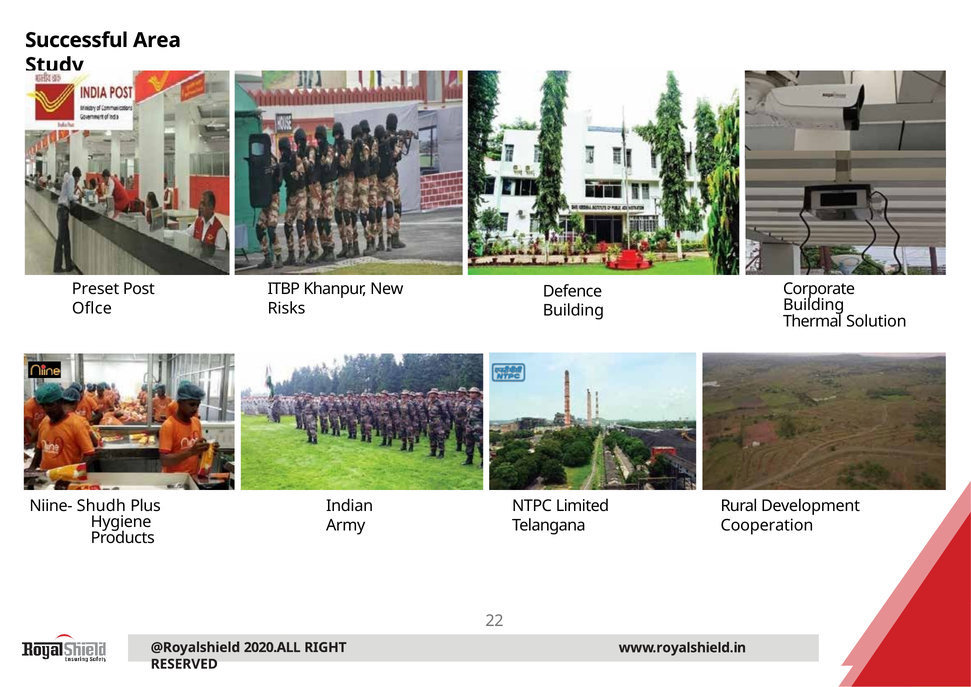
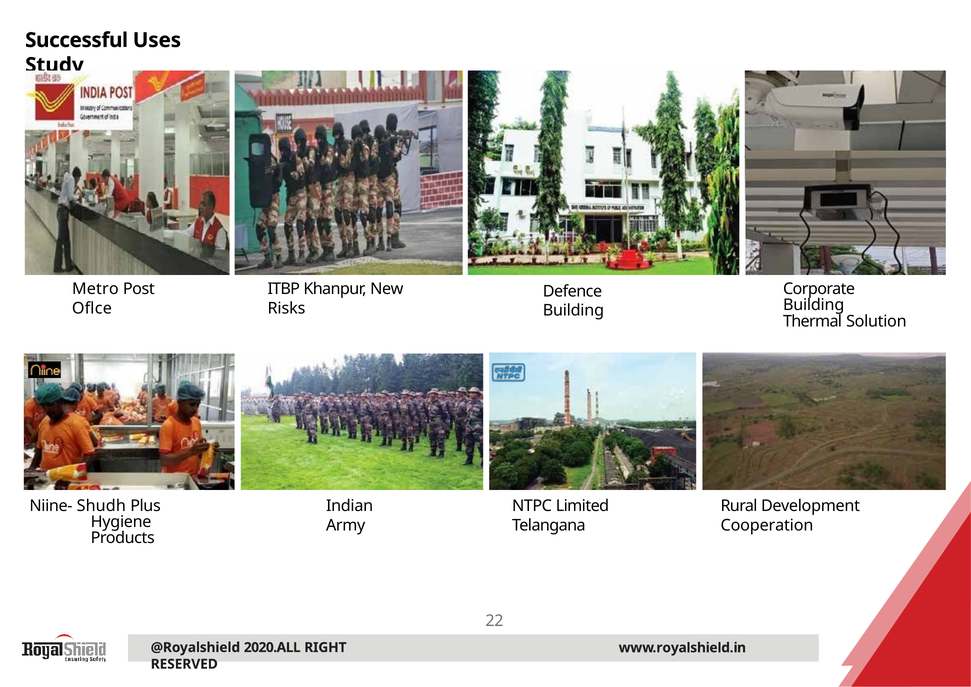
Area: Area -> Uses (157, 40)
Preset: Preset -> Metro (95, 289)
